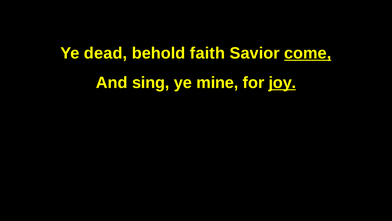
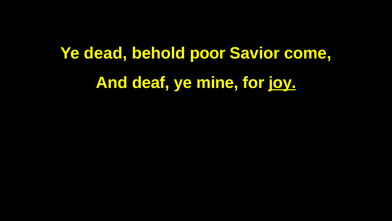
faith: faith -> poor (208, 53)
come underline: present -> none (308, 53)
sing: sing -> deaf (151, 82)
